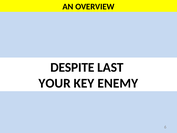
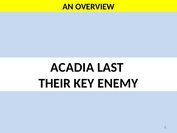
DESPITE: DESPITE -> ACADIA (72, 67)
YOUR: YOUR -> THEIR (55, 83)
